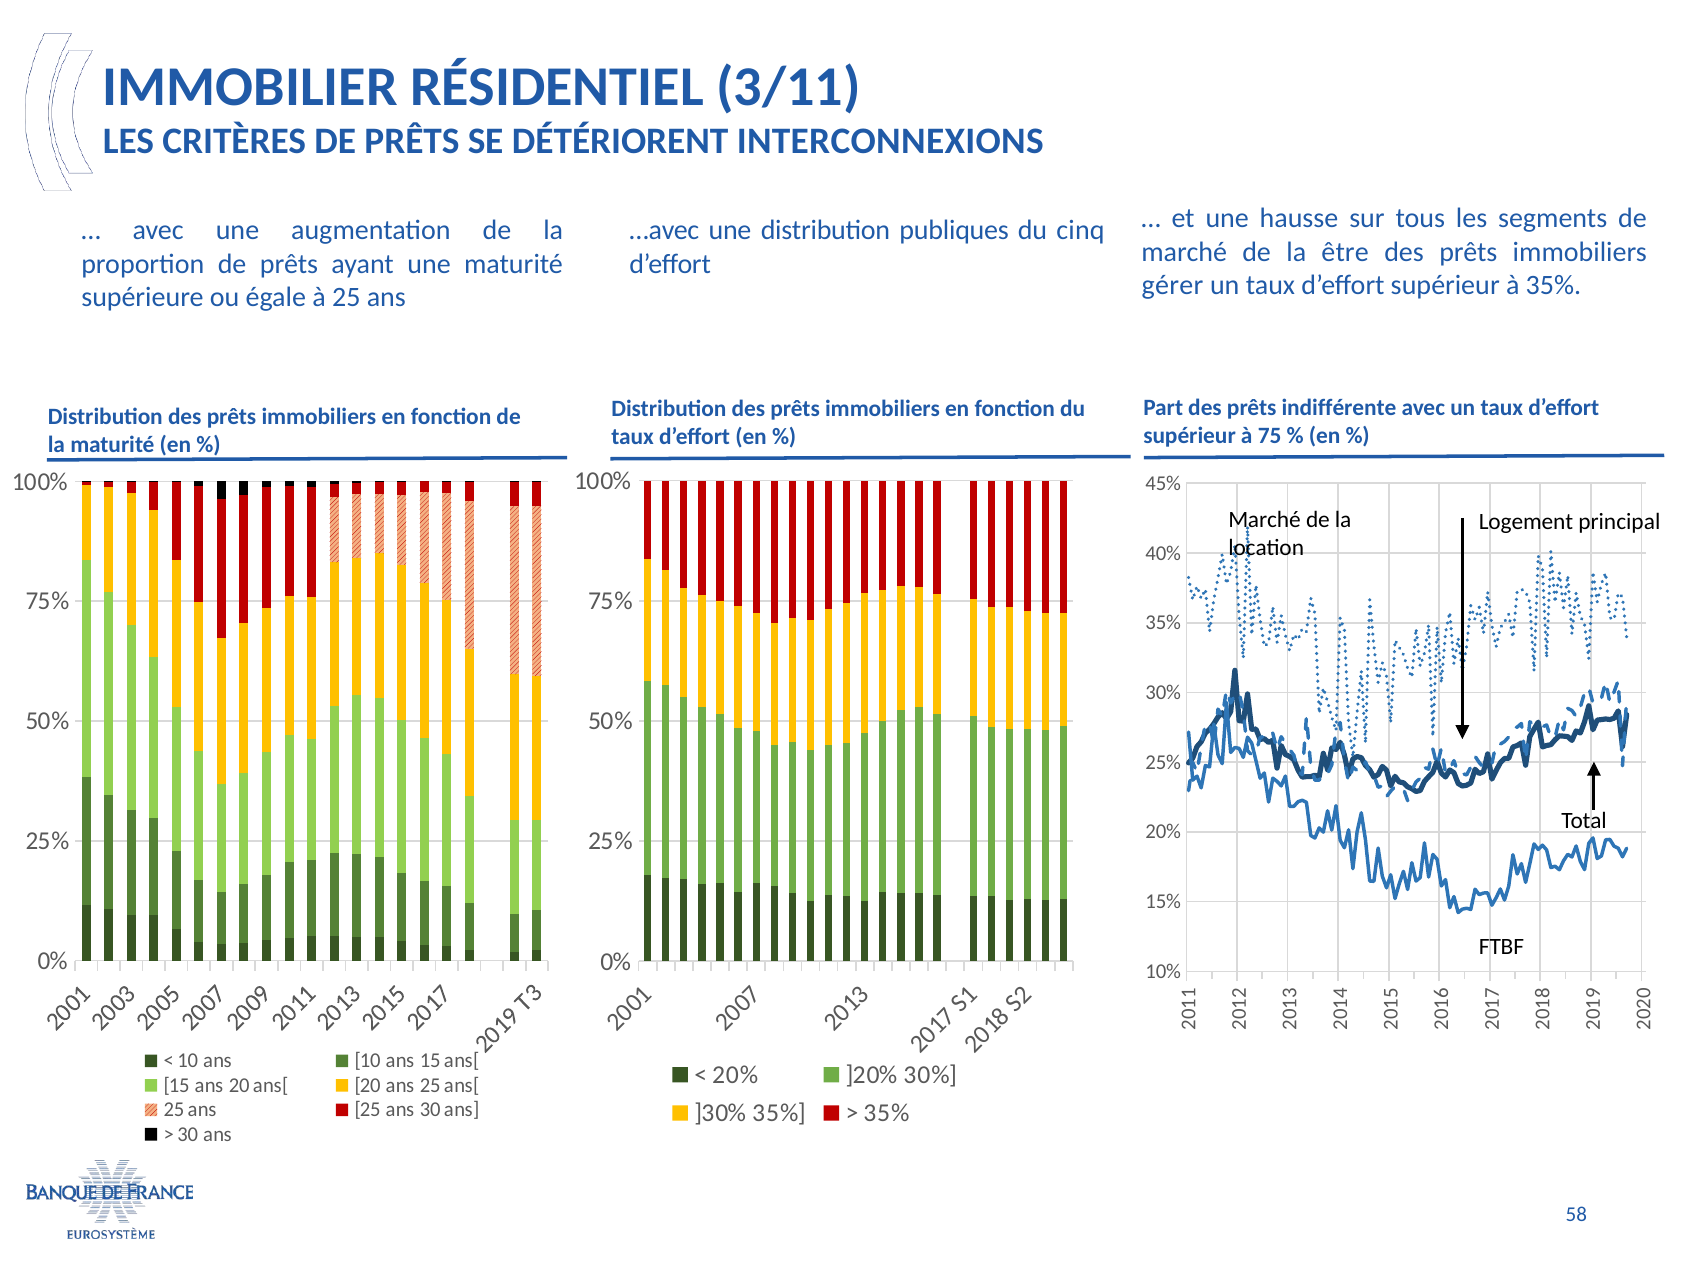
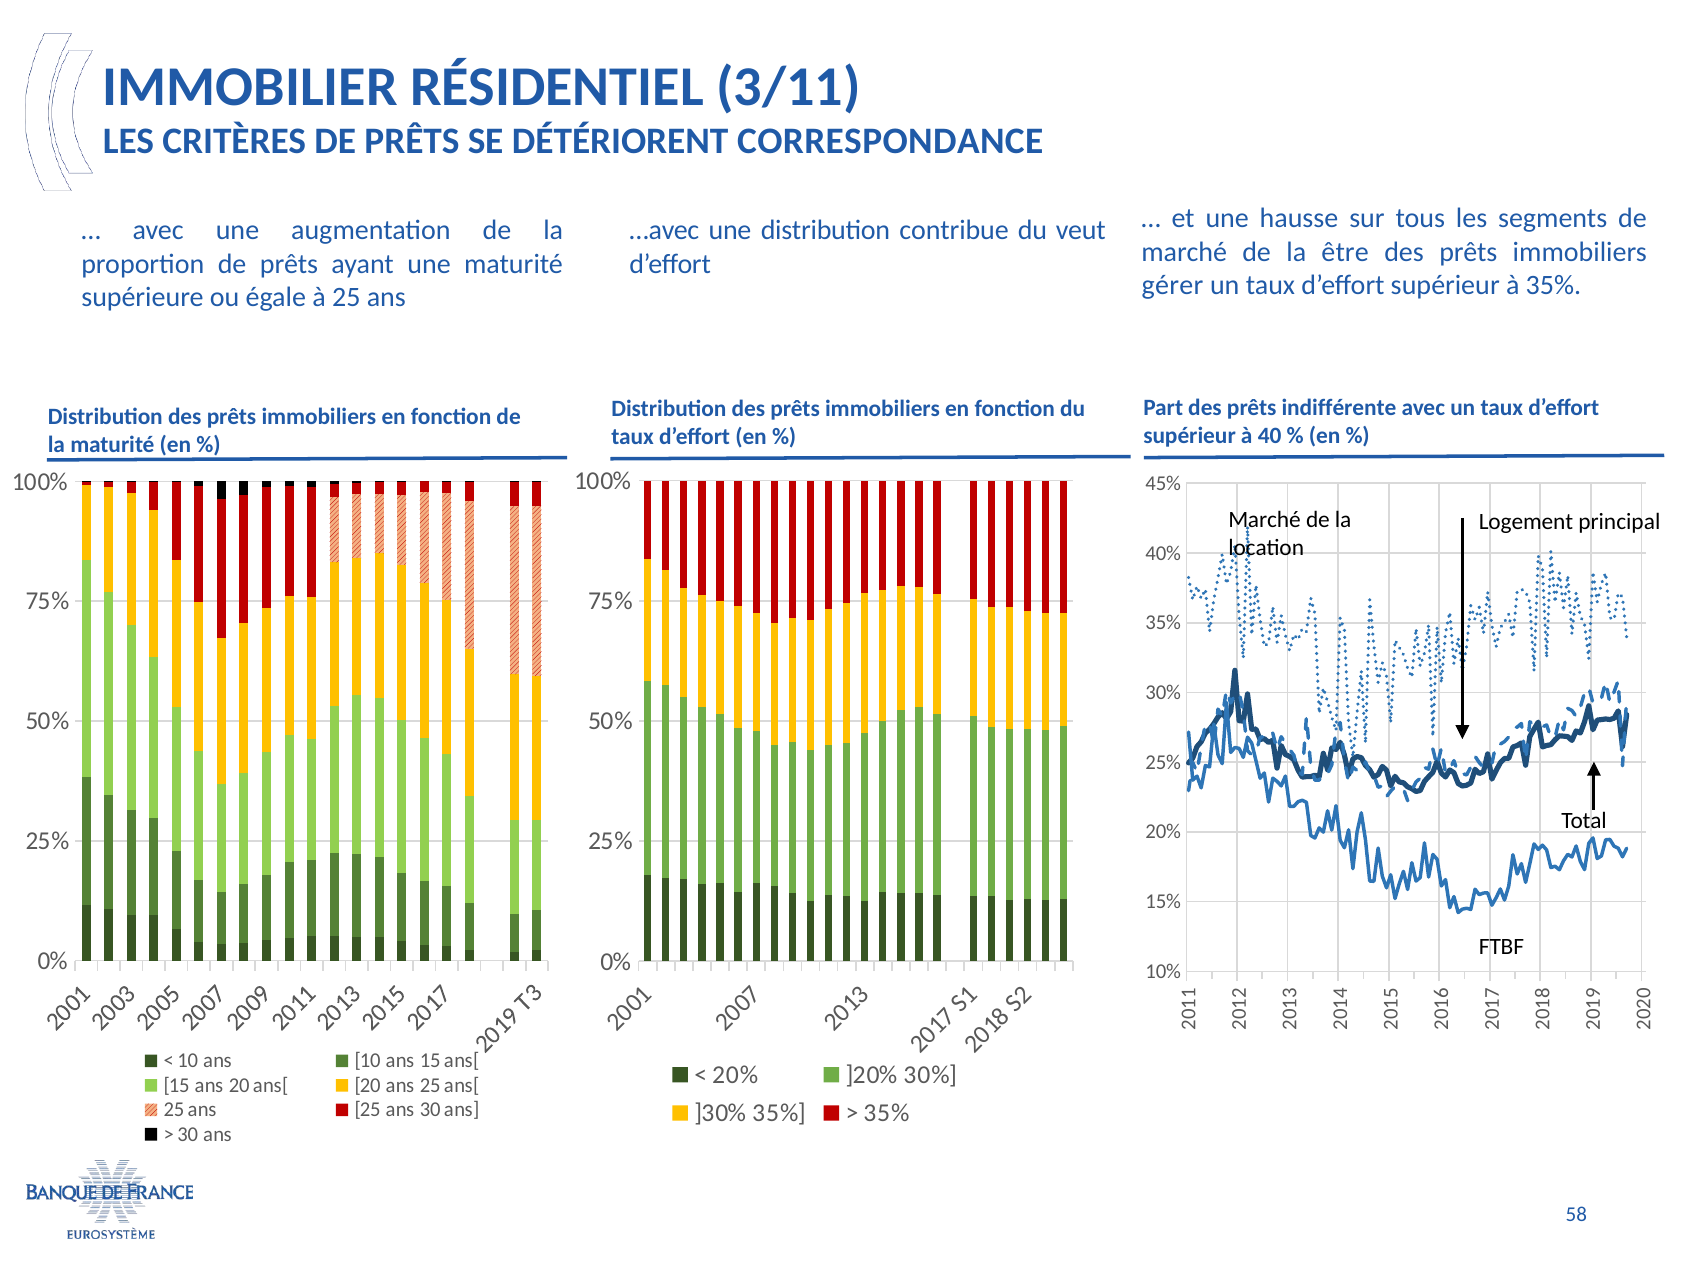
INTERCONNEXIONS: INTERCONNEXIONS -> CORRESPONDANCE (890, 141)
publiques: publiques -> contribue (954, 230)
cinq: cinq -> veut (1081, 230)
75: 75 -> 40 (1270, 436)
